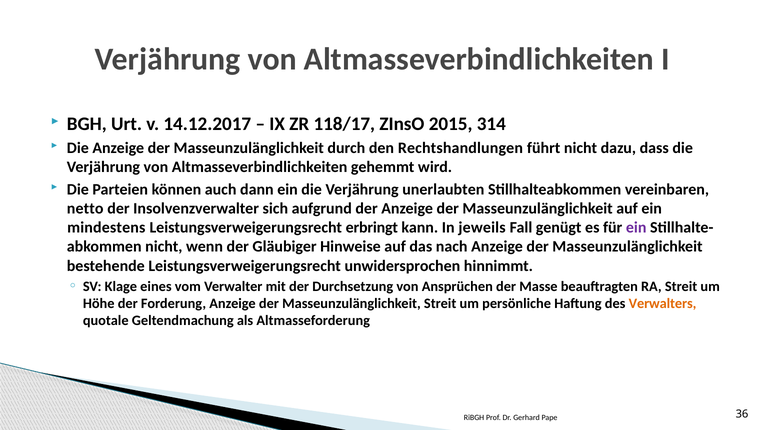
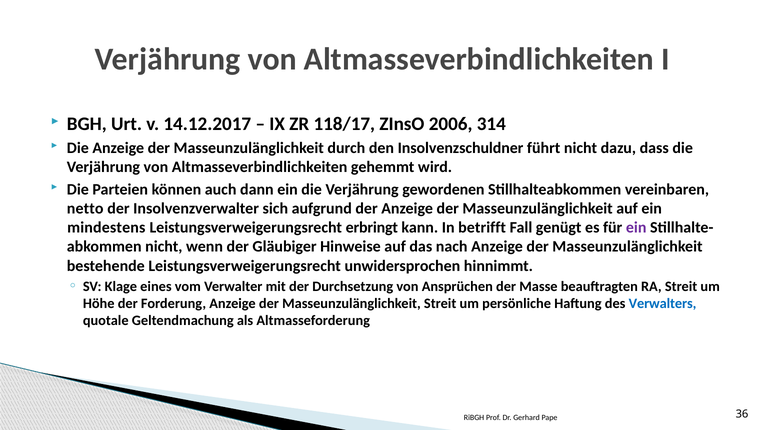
2015: 2015 -> 2006 (451, 124)
Rechtshandlungen: Rechtshandlungen -> Insolvenzschuldner (461, 148)
unerlaubten: unerlaubten -> gewordenen (443, 189)
jeweils: jeweils -> betrifft (482, 228)
Verwalters colour: orange -> blue (662, 304)
